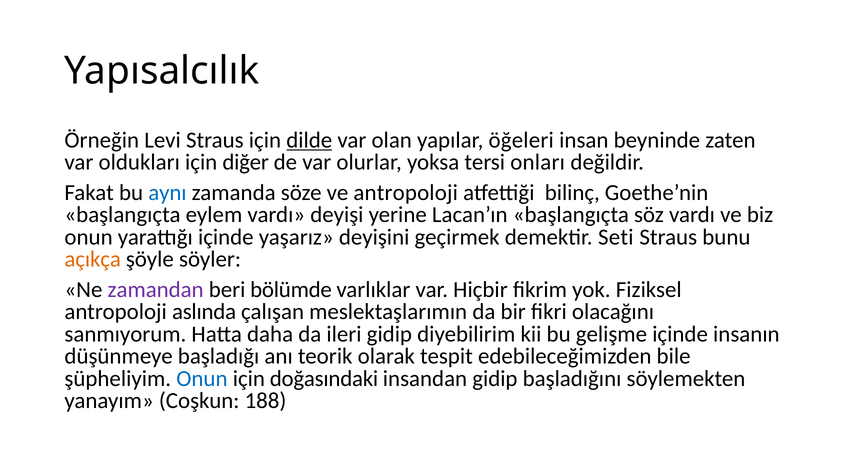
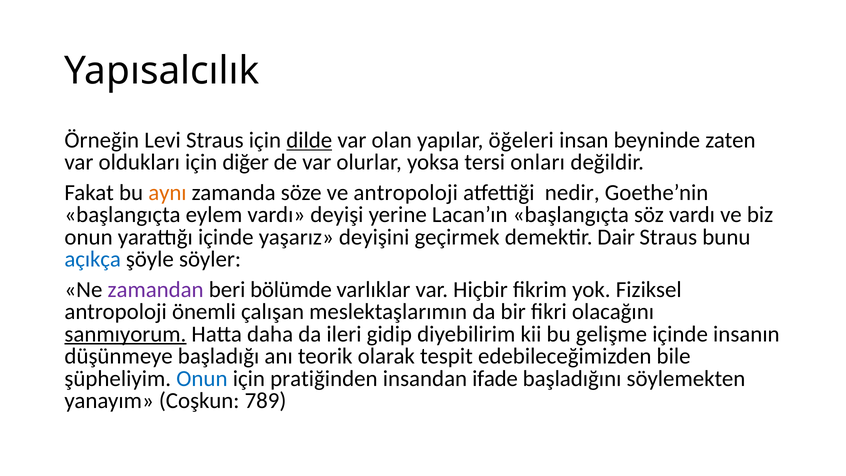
aynı colour: blue -> orange (167, 193)
bilinç: bilinç -> nedir (572, 193)
Seti: Seti -> Dair (616, 237)
açıkça colour: orange -> blue (93, 259)
aslında: aslında -> önemli (204, 312)
sanmıyorum underline: none -> present (125, 334)
doğasındaki: doğasındaki -> pratiğinden (324, 379)
insandan gidip: gidip -> ifade (495, 379)
188: 188 -> 789 (266, 401)
